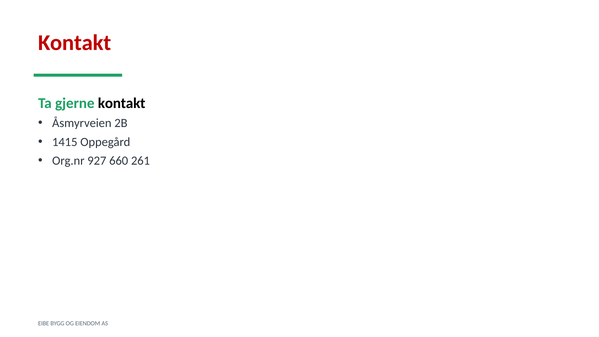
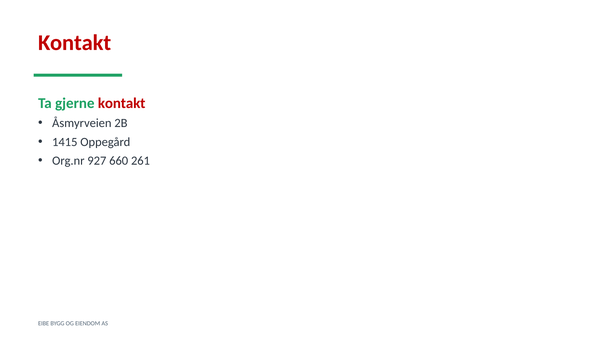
kontakt colour: black -> red (122, 103)
